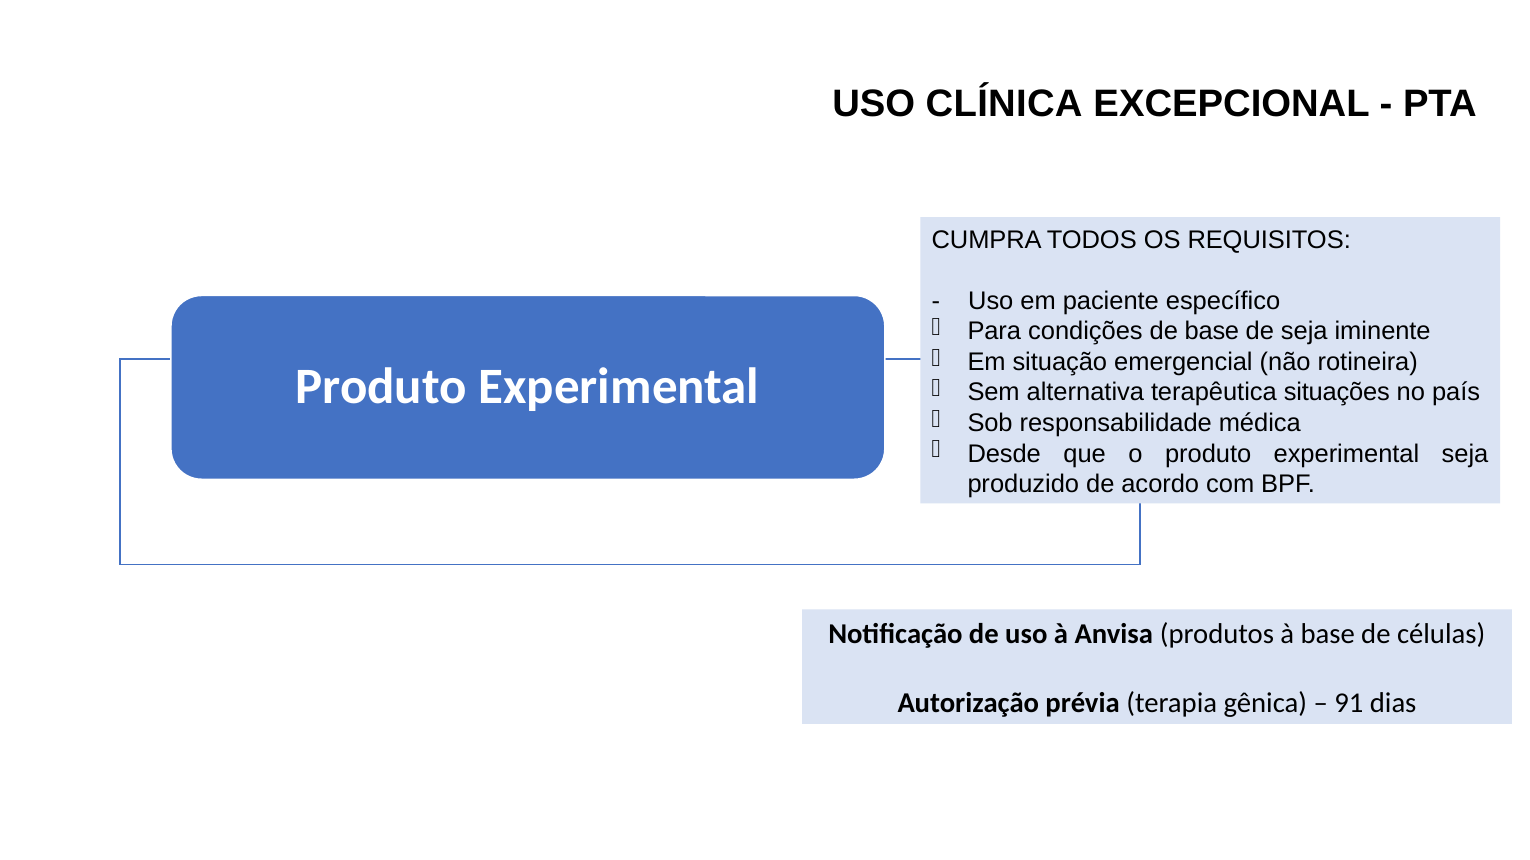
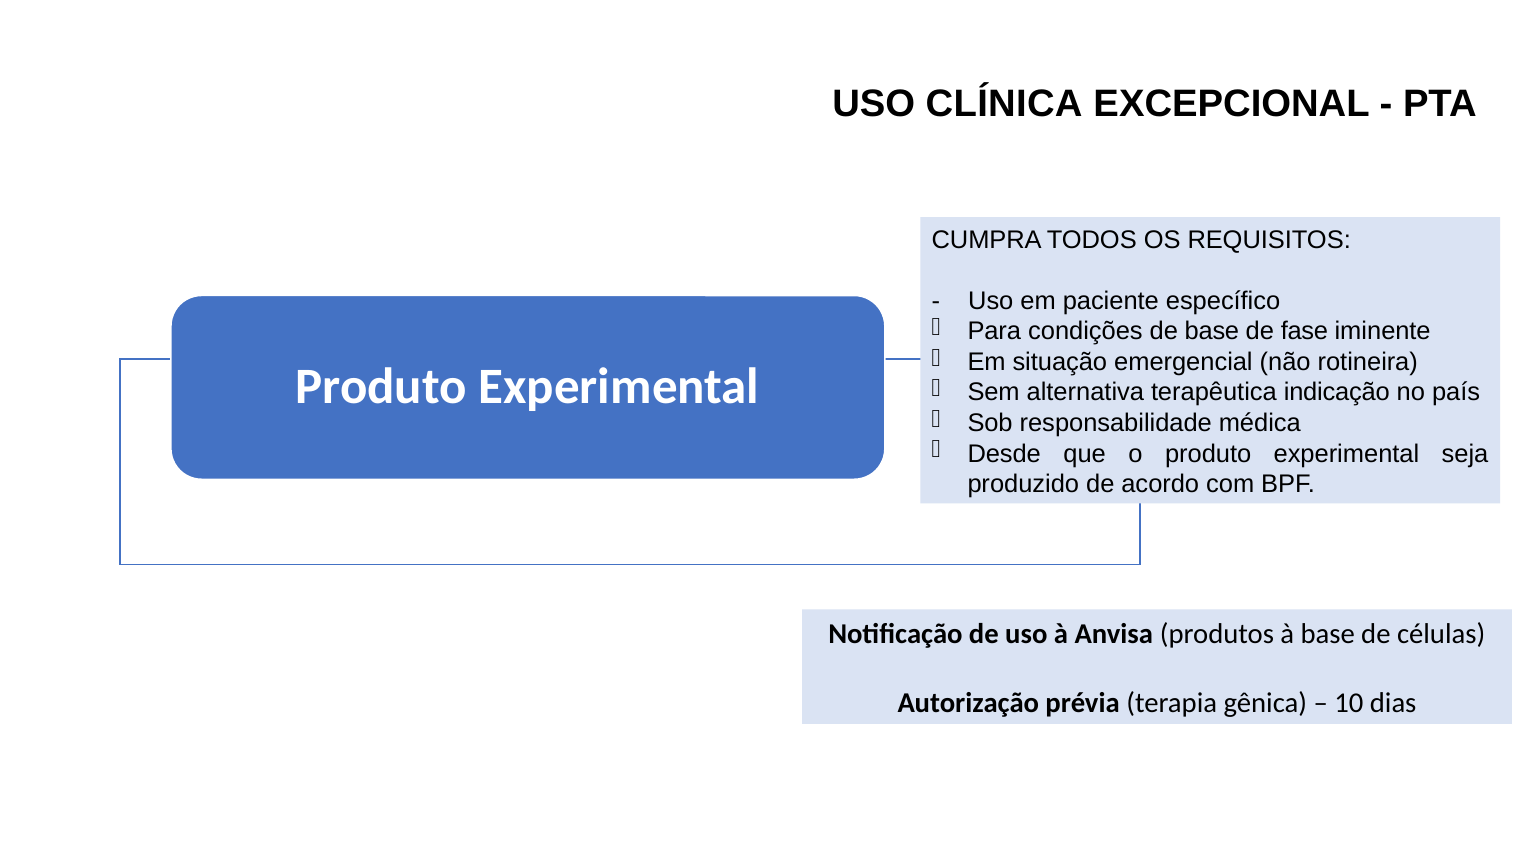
de seja: seja -> fase (1304, 332)
situações: situações -> indicação (1337, 393)
91: 91 -> 10 (1349, 703)
